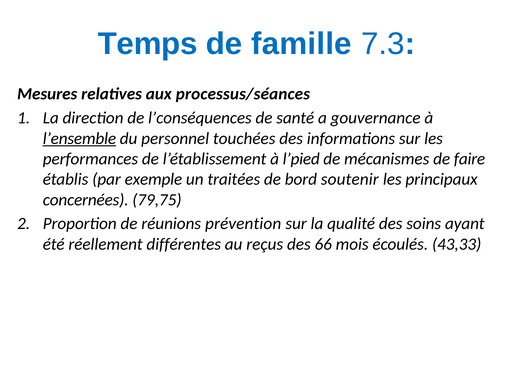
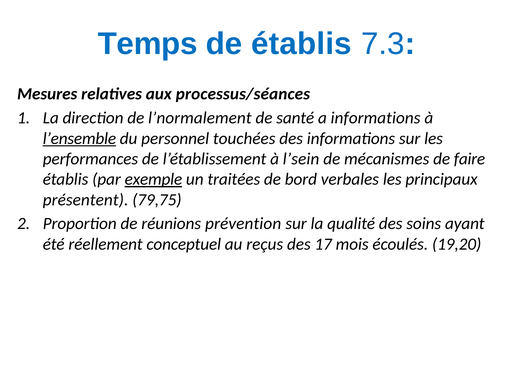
de famille: famille -> établis (301, 44)
l’conséquences: l’conséquences -> l’normalement (200, 118)
a gouvernance: gouvernance -> informations (376, 118)
l’pied: l’pied -> l’sein (301, 159)
exemple underline: none -> present (153, 180)
soutenir: soutenir -> verbales (350, 180)
concernées: concernées -> présentent (86, 200)
différentes: différentes -> conceptuel (184, 245)
66: 66 -> 17 (323, 245)
43,33: 43,33 -> 19,20 (457, 245)
